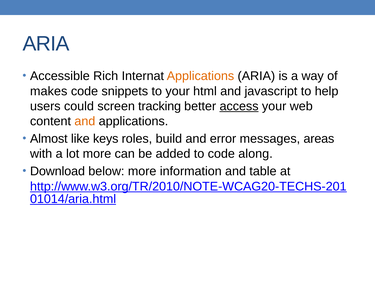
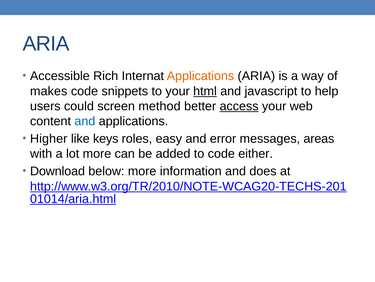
html underline: none -> present (205, 91)
tracking: tracking -> method (159, 106)
and colour: orange -> blue (85, 121)
Almost: Almost -> Higher (49, 138)
build: build -> easy (169, 138)
along: along -> either (256, 153)
table: table -> does (263, 171)
